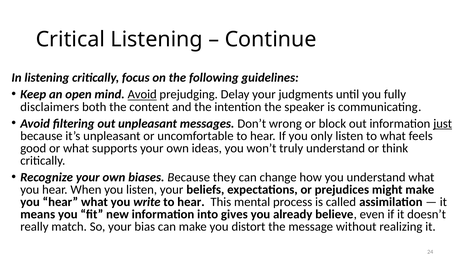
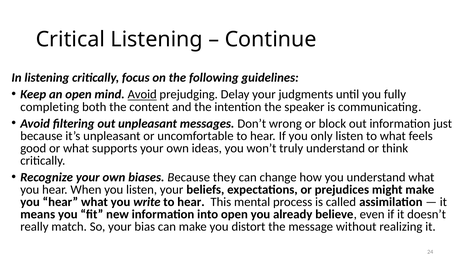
disclaimers: disclaimers -> completing (50, 107)
just underline: present -> none (443, 123)
into gives: gives -> open (234, 214)
